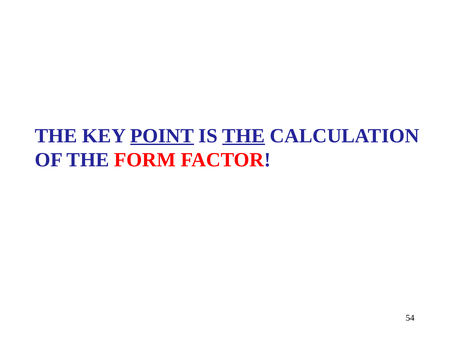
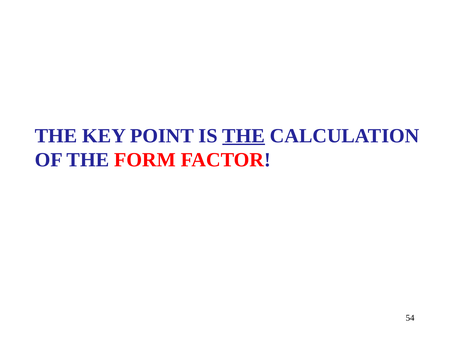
POINT underline: present -> none (162, 136)
